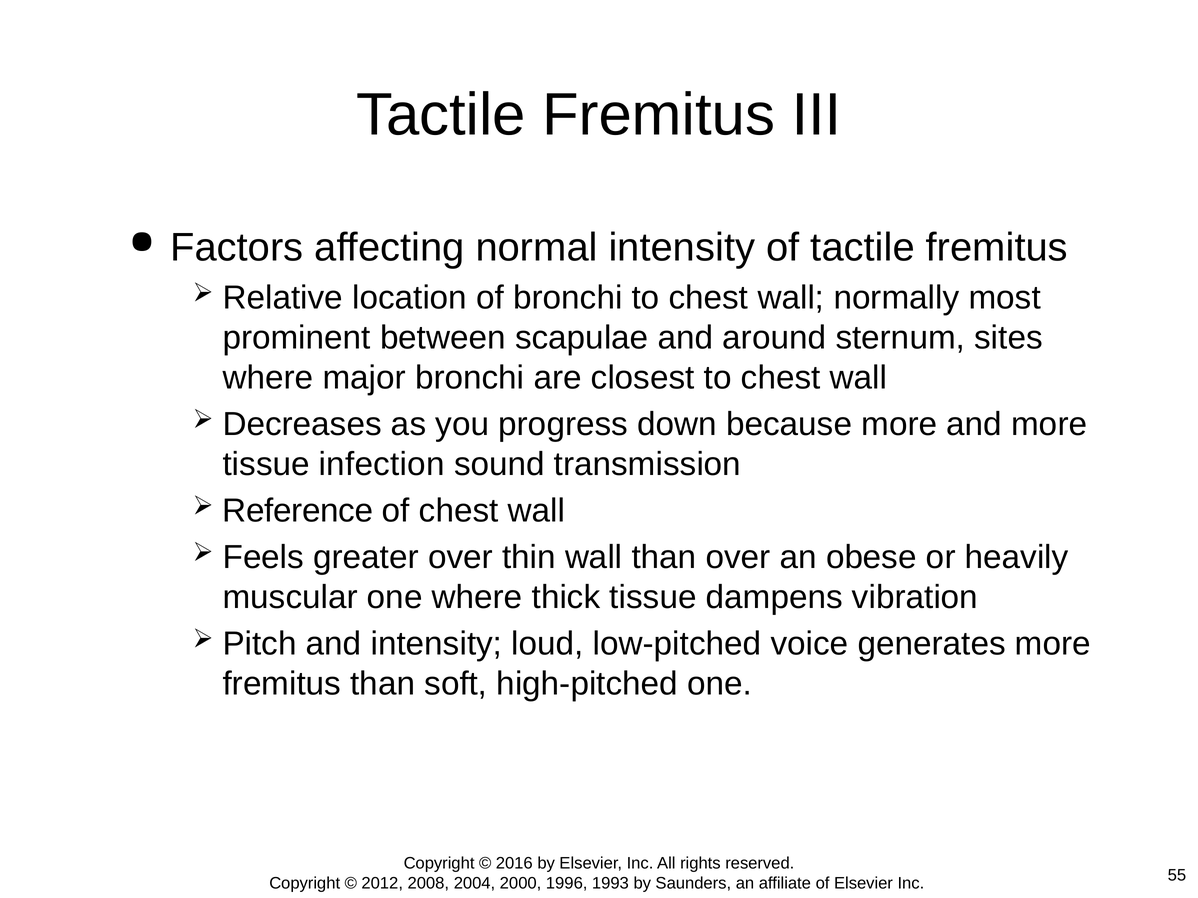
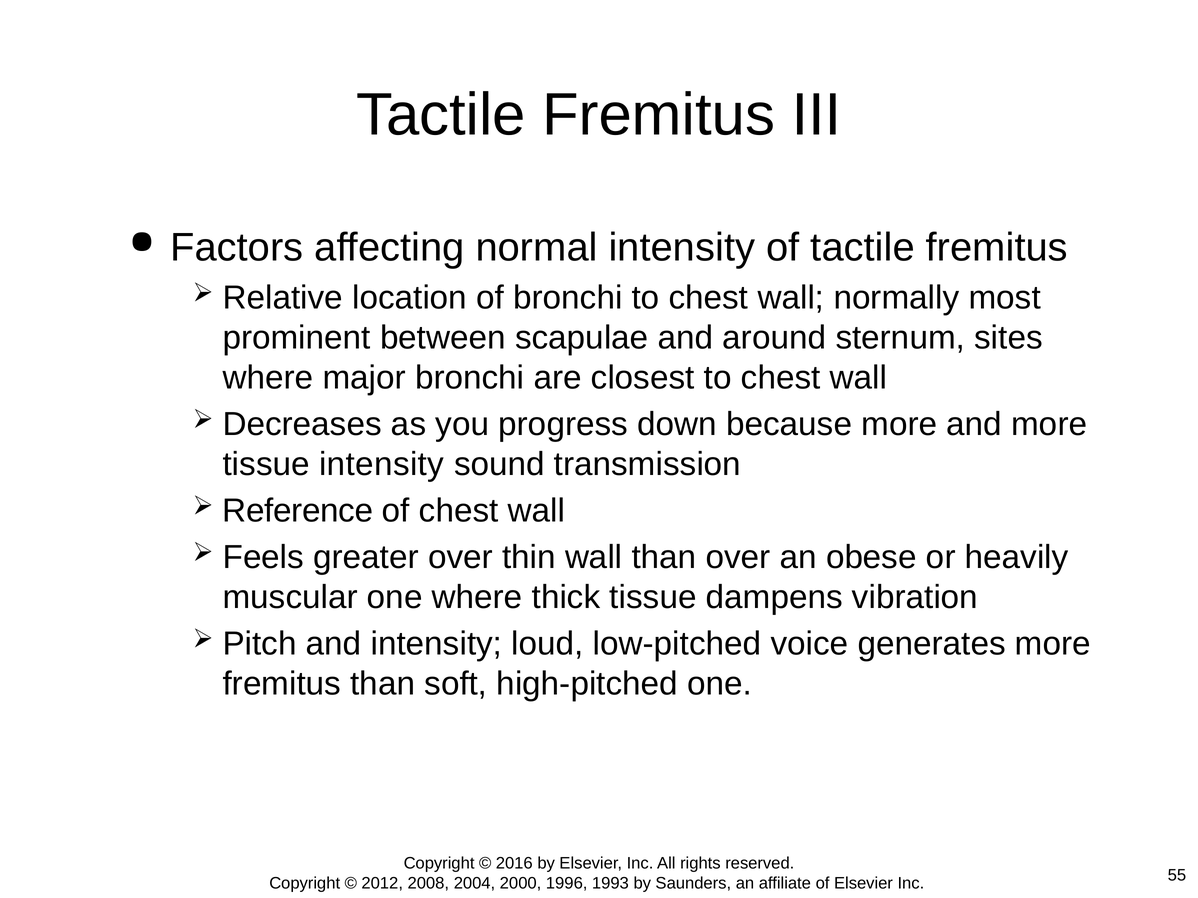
tissue infection: infection -> intensity (382, 464)
